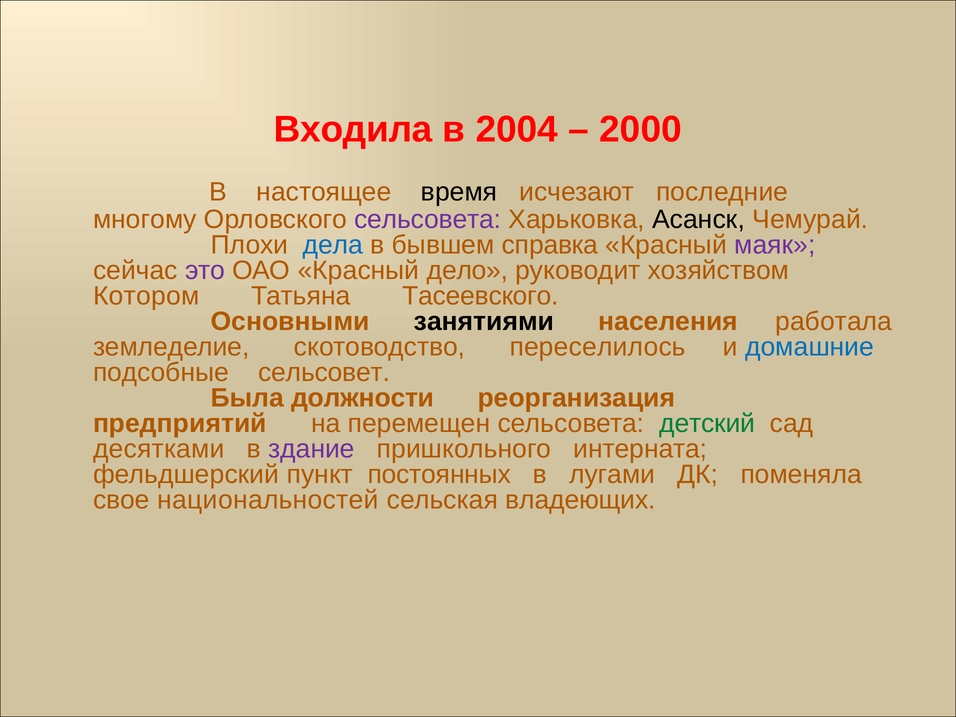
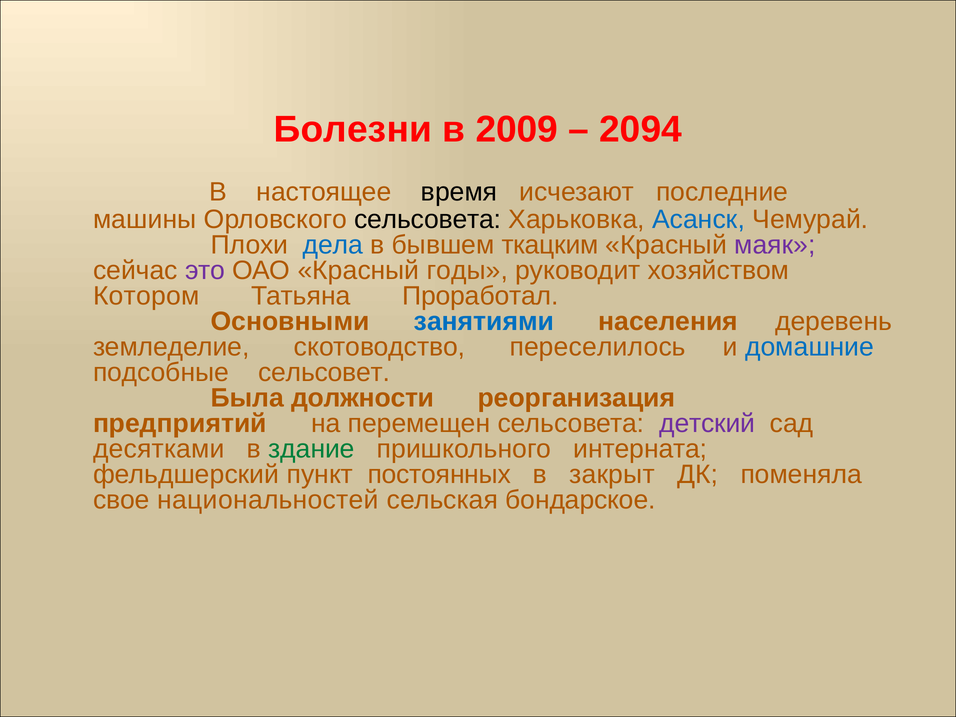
Входила: Входила -> Болезни (353, 129)
2004: 2004 -> 2009 (517, 129)
2000: 2000 -> 2094 (641, 129)
многому: многому -> машины (145, 219)
сельсовета colour: purple -> black (428, 219)
Асанск colour: black -> blue (699, 219)
справка: справка -> ткацким (550, 245)
дело: дело -> годы (467, 270)
Тасеевского: Тасеевского -> Проработал (480, 296)
занятиями colour: black -> blue (484, 321)
работала: работала -> деревень (834, 321)
детский colour: green -> purple (707, 423)
здание colour: purple -> green (312, 449)
лугами: лугами -> закрыт (612, 475)
владеющих: владеющих -> бондарское (580, 500)
